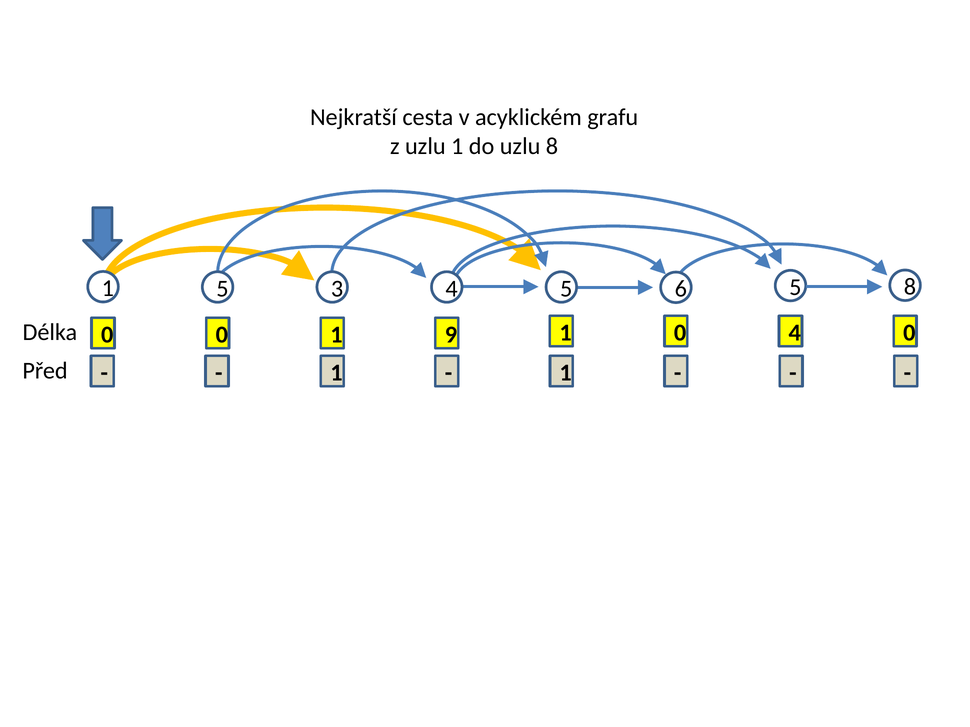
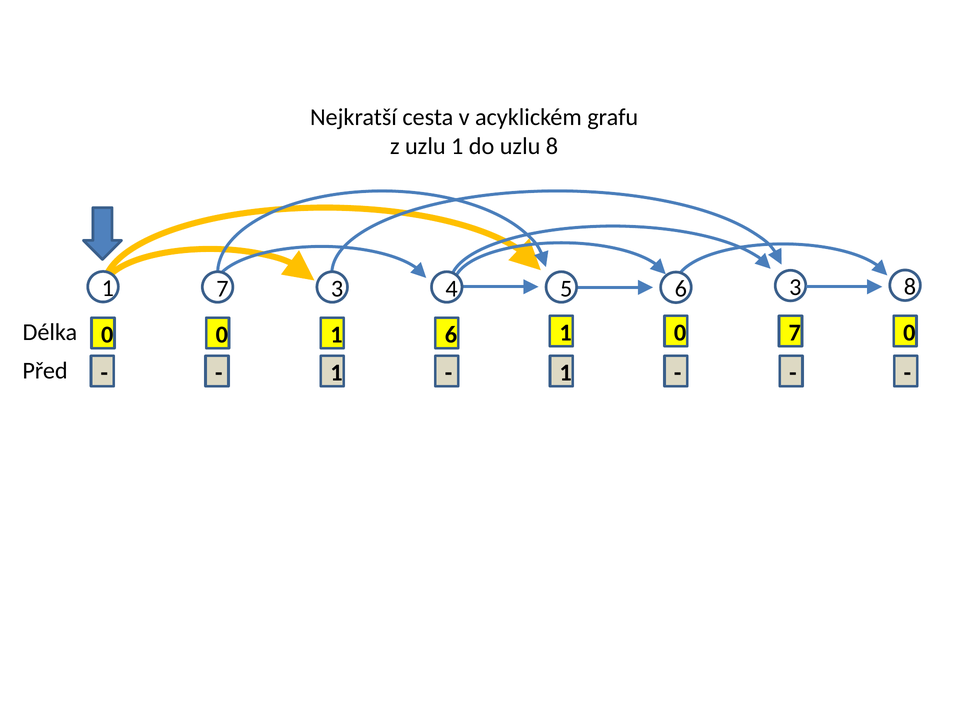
1 5: 5 -> 7 (222, 289)
4 5: 5 -> 3 (795, 287)
1 9: 9 -> 6 (451, 335)
0 4: 4 -> 7 (795, 333)
